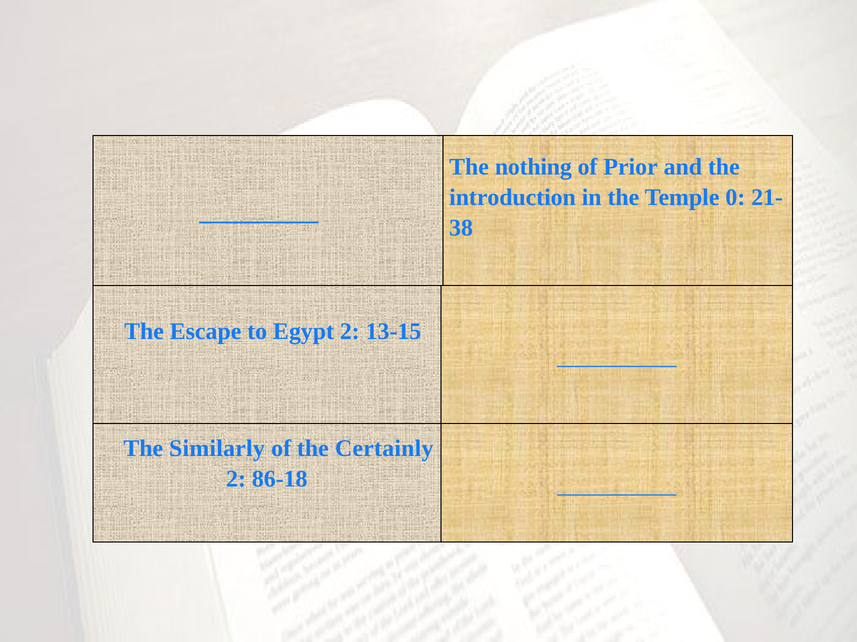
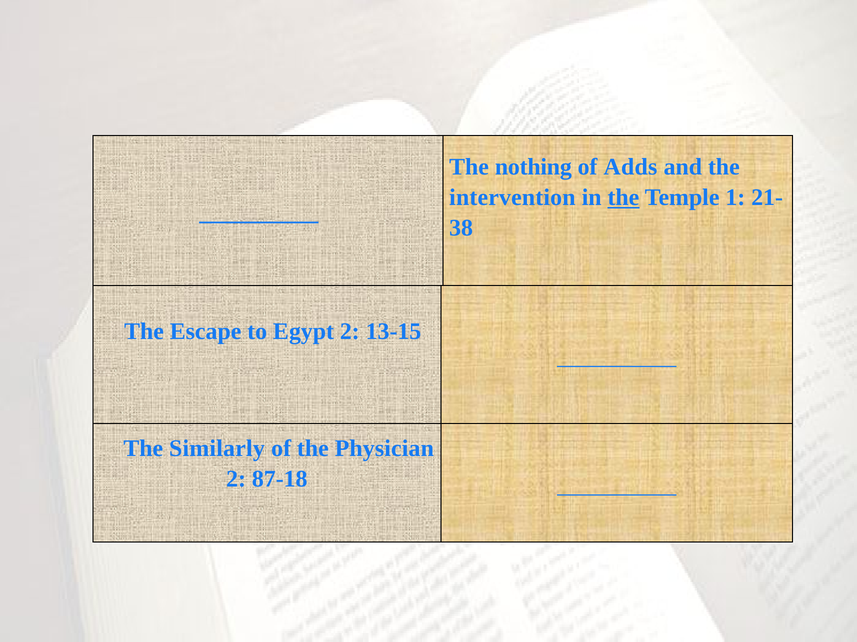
Prior: Prior -> Adds (630, 167)
introduction: introduction -> intervention (512, 198)
the underline: none -> present (623, 198)
0: 0 -> 1 (735, 198)
Certainly: Certainly -> Physician (384, 449)
86-18: 86-18 -> 87-18 (280, 480)
